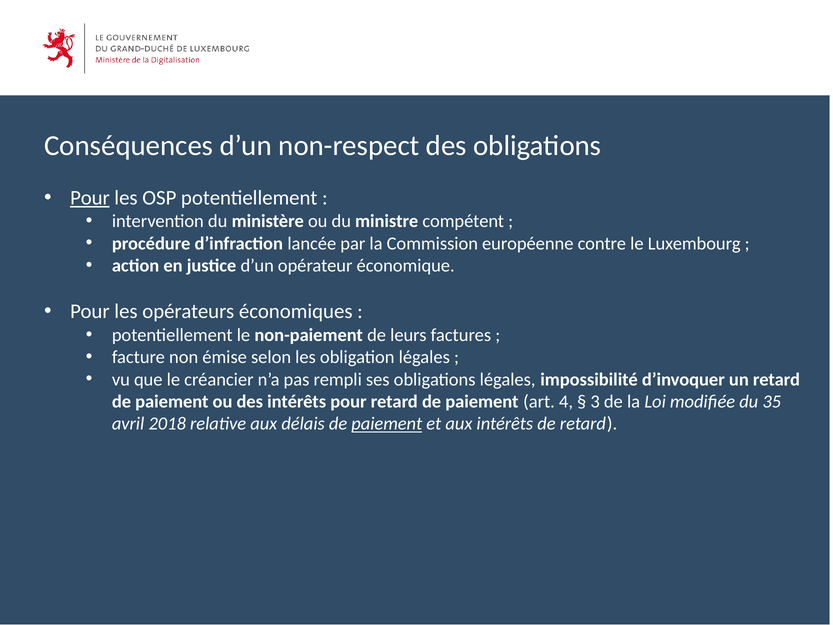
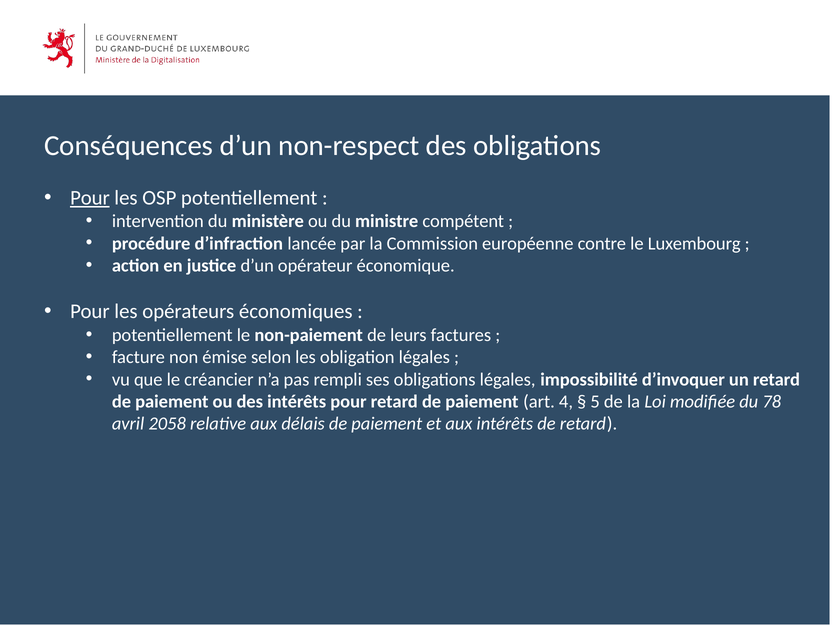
3: 3 -> 5 (595, 402)
35: 35 -> 78 (772, 402)
2018: 2018 -> 2058 (167, 424)
paiement underline: present -> none (387, 424)
